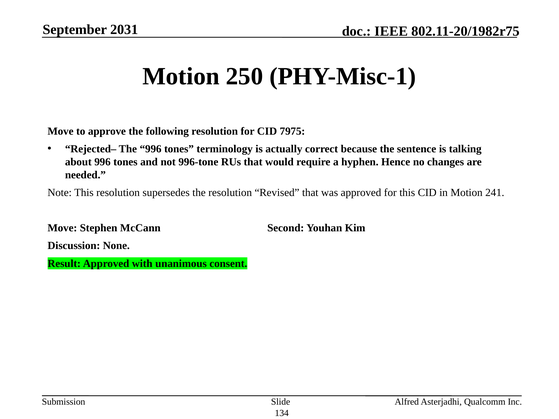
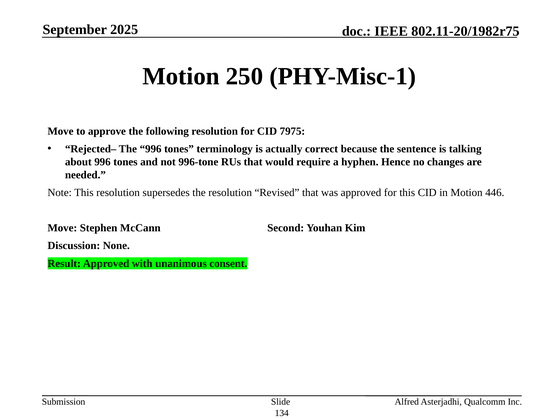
2031: 2031 -> 2025 (124, 30)
241: 241 -> 446 (495, 193)
